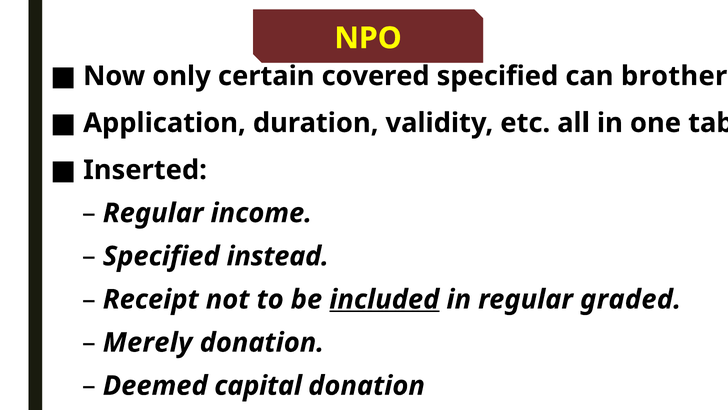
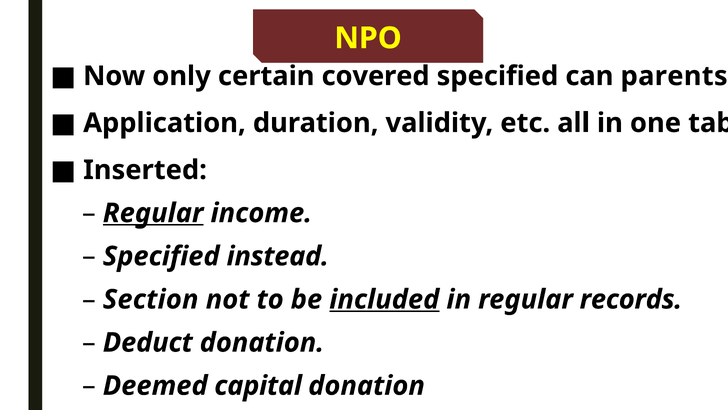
brother: brother -> parents (674, 76)
Regular underline: none -> present (153, 213)
Receipt: Receipt -> Section (151, 299)
graded: graded -> records (631, 299)
Merely: Merely -> Deduct (148, 342)
